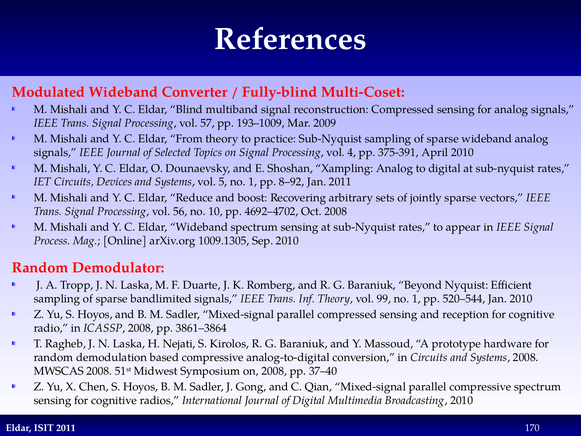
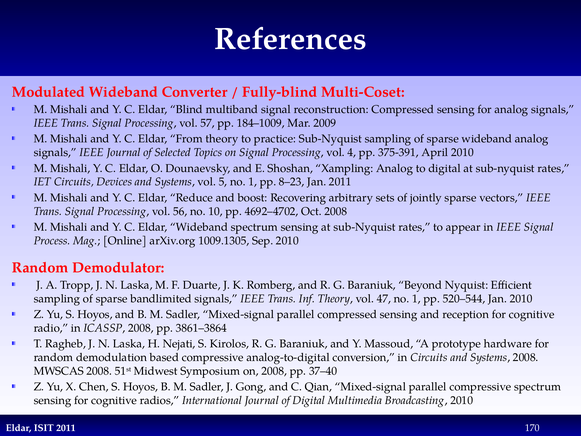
193–1009: 193–1009 -> 184–1009 (261, 123)
8–92: 8–92 -> 8–23 (292, 182)
99: 99 -> 47 (384, 299)
